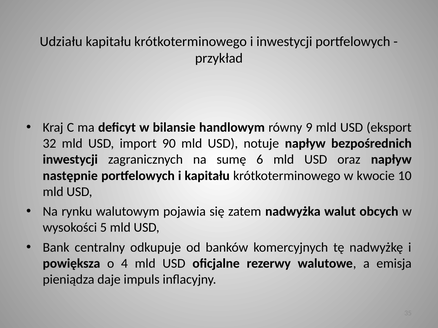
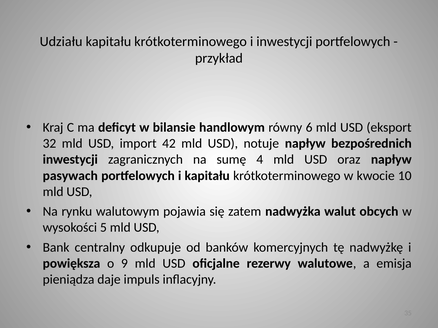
9: 9 -> 6 (309, 128)
90: 90 -> 42 (169, 144)
6: 6 -> 4 (260, 160)
następnie: następnie -> pasywach (70, 176)
4: 4 -> 9 (124, 264)
